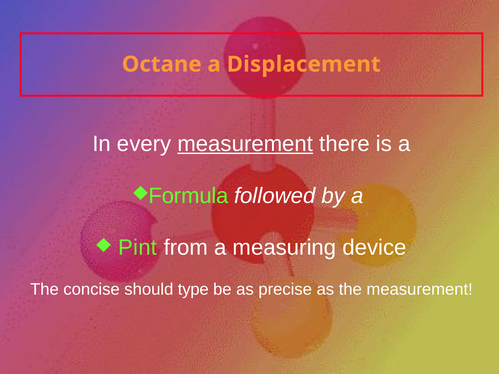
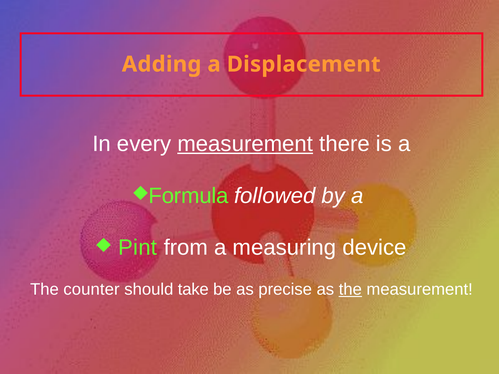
Octane: Octane -> Adding (162, 64)
concise: concise -> counter (91, 290)
type: type -> take (193, 290)
the underline: none -> present (350, 290)
